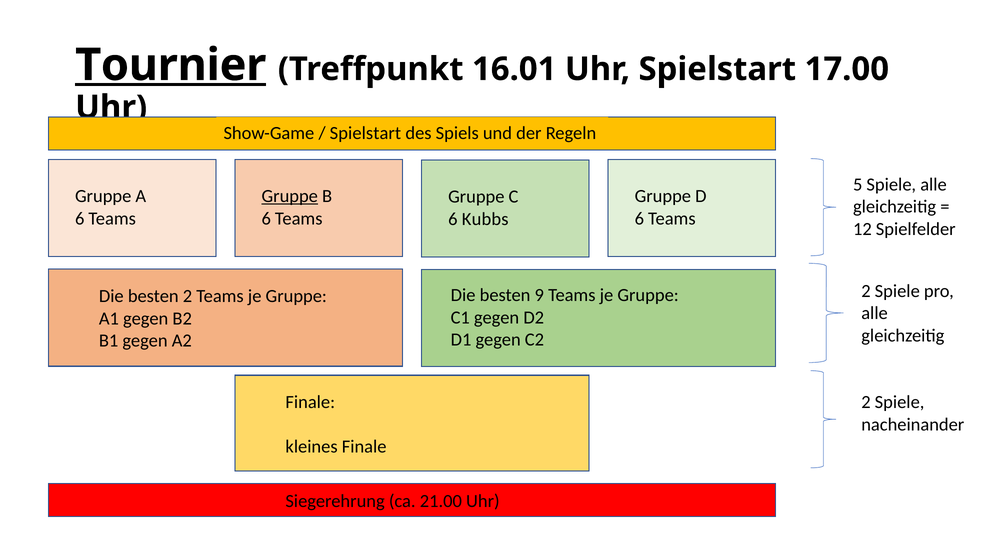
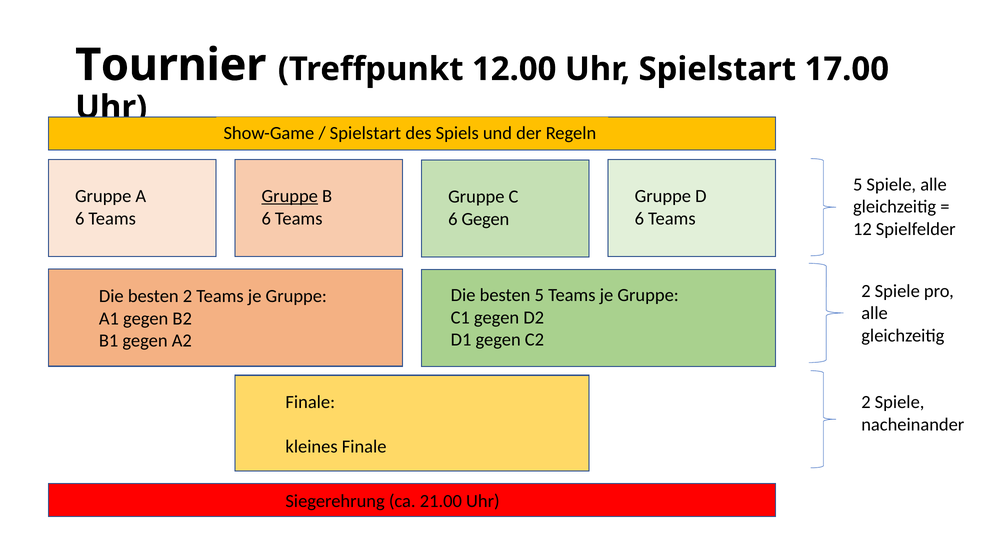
Tournier underline: present -> none (171, 65)
16.01: 16.01 -> 12.00 (514, 69)
6 Kubbs: Kubbs -> Gegen (485, 219)
besten 9: 9 -> 5 (539, 295)
